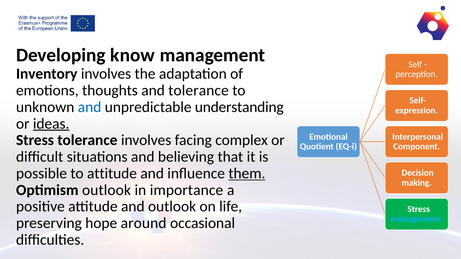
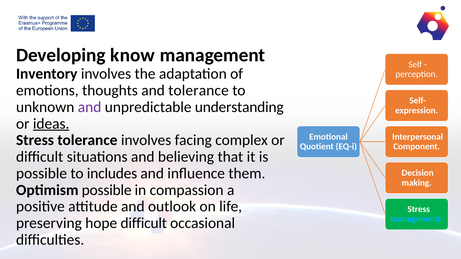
and colour: blue -> purple (90, 107)
to attitude: attitude -> includes (112, 174)
them underline: present -> none (247, 174)
Optimism outlook: outlook -> possible (107, 190)
importance: importance -> compassion (187, 190)
hope around: around -> difficult (144, 223)
